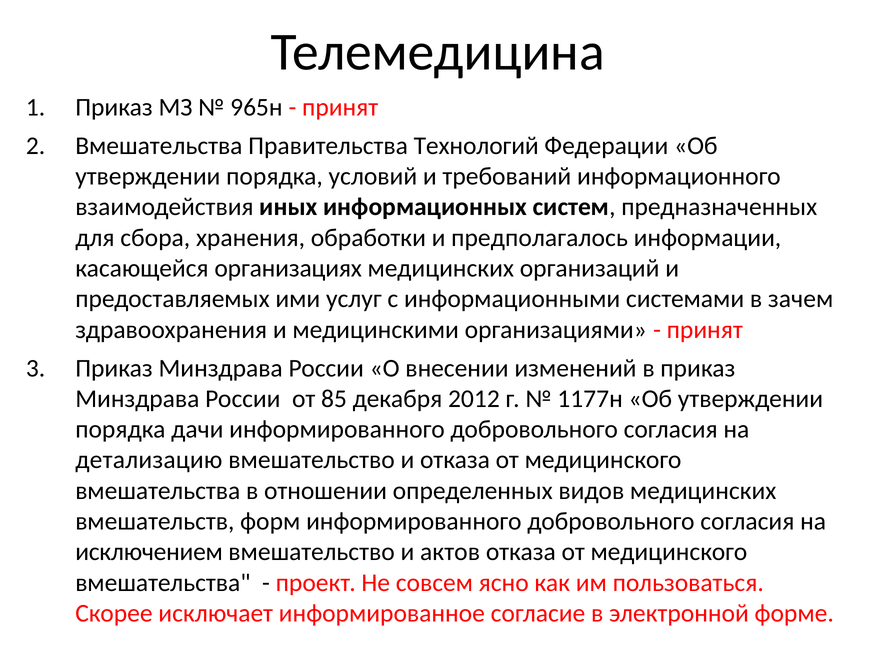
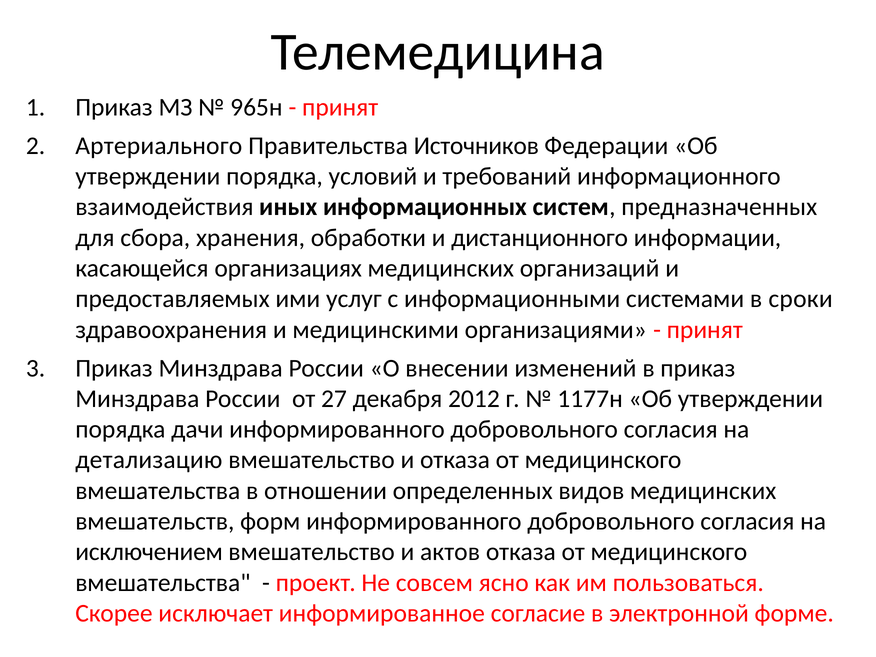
Вмешательства: Вмешательства -> Артериального (159, 146)
Технологий: Технологий -> Источников (476, 146)
предполагалось: предполагалось -> дистанционного (540, 238)
зачем: зачем -> сроки (801, 299)
85: 85 -> 27 (334, 399)
